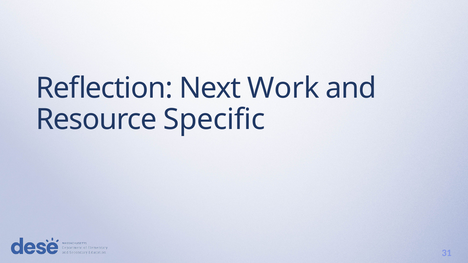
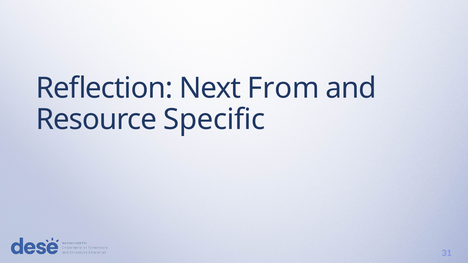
Work: Work -> From (283, 88)
